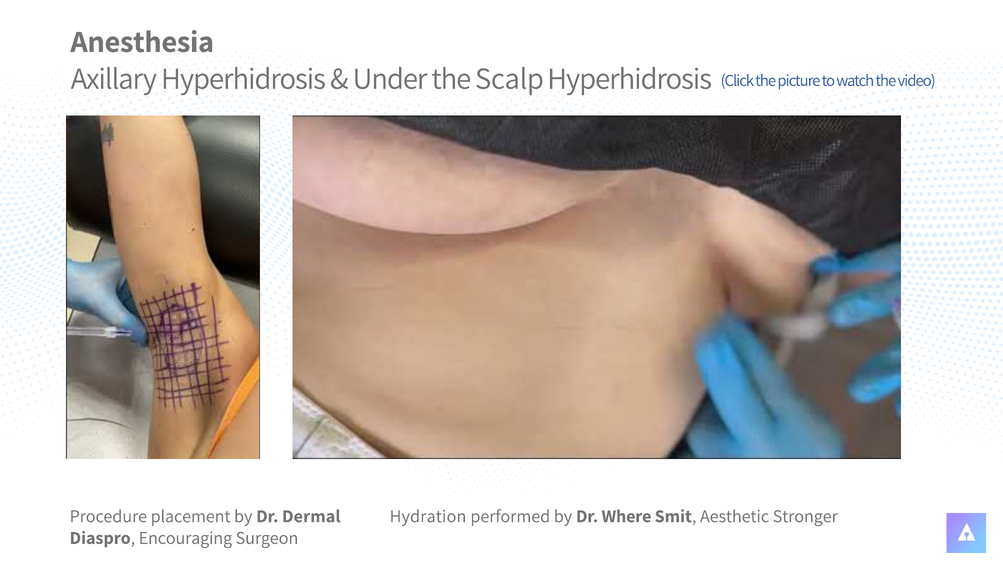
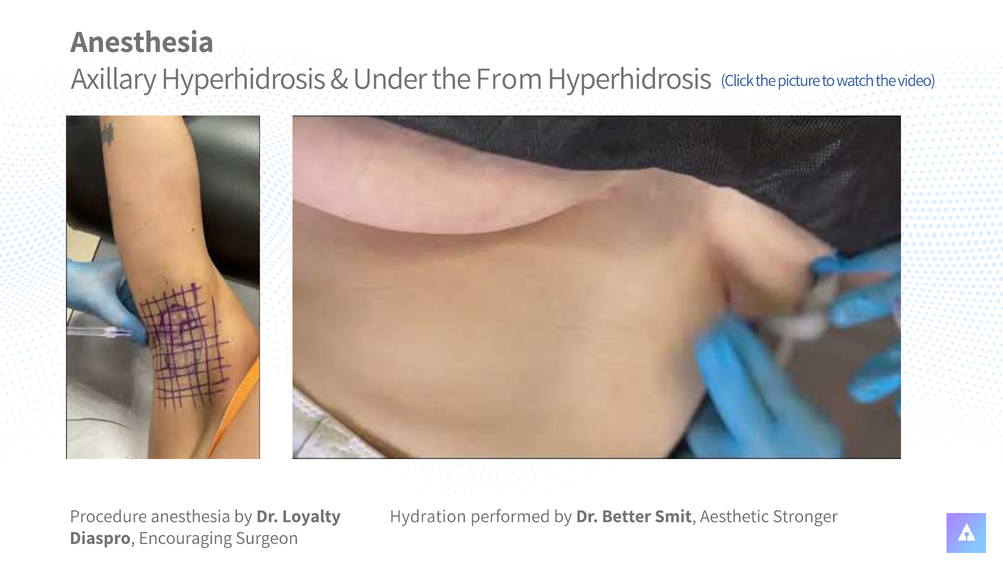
Scalp: Scalp -> From (509, 79)
Procedure placement: placement -> anesthesia (191, 516)
Dermal: Dermal -> Loyalty (311, 516)
Where: Where -> Better (626, 516)
